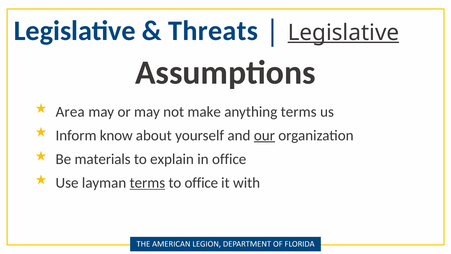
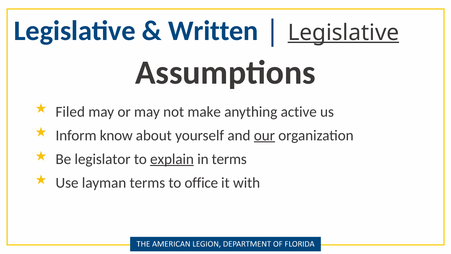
Threats: Threats -> Written (213, 31)
Area: Area -> Filed (70, 112)
anything terms: terms -> active (299, 112)
materials: materials -> legislator (103, 159)
explain underline: none -> present (172, 159)
in office: office -> terms (229, 159)
terms underline: present -> none (147, 183)
